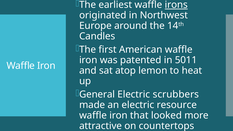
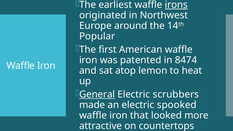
Candles: Candles -> Popular (97, 36)
5011: 5011 -> 8474 (186, 60)
General underline: none -> present (97, 94)
resource: resource -> spooked (177, 105)
